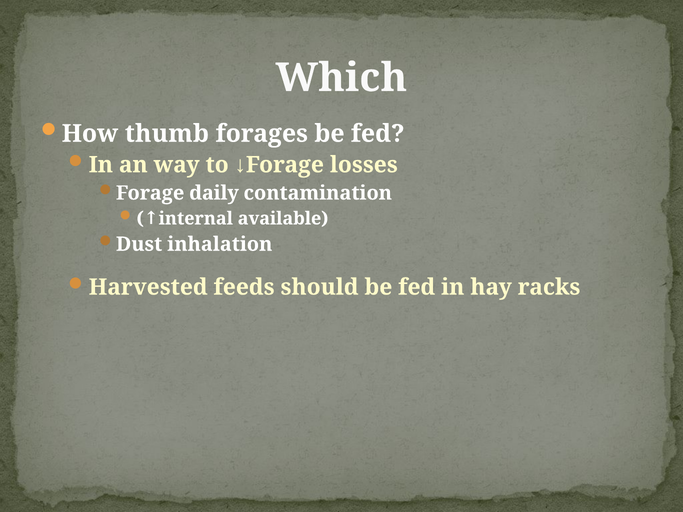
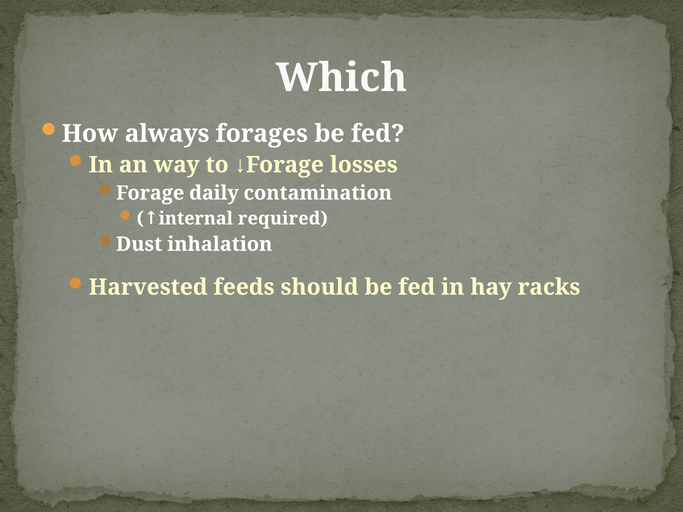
thumb: thumb -> always (167, 134)
available: available -> required (283, 219)
